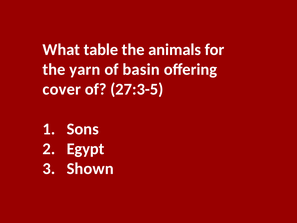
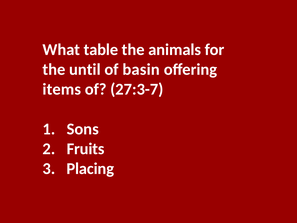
yarn: yarn -> until (85, 69)
cover: cover -> items (62, 89)
27:3-5: 27:3-5 -> 27:3-7 (137, 89)
Egypt: Egypt -> Fruits (86, 149)
Shown: Shown -> Placing (90, 168)
